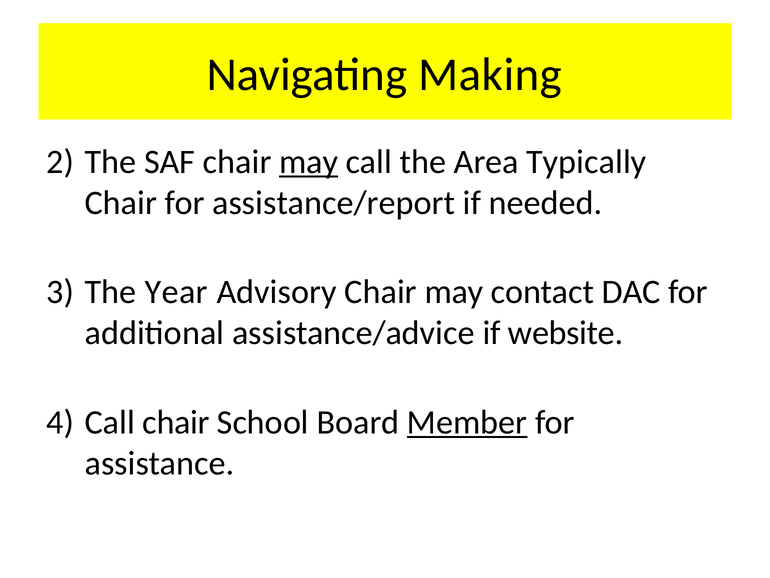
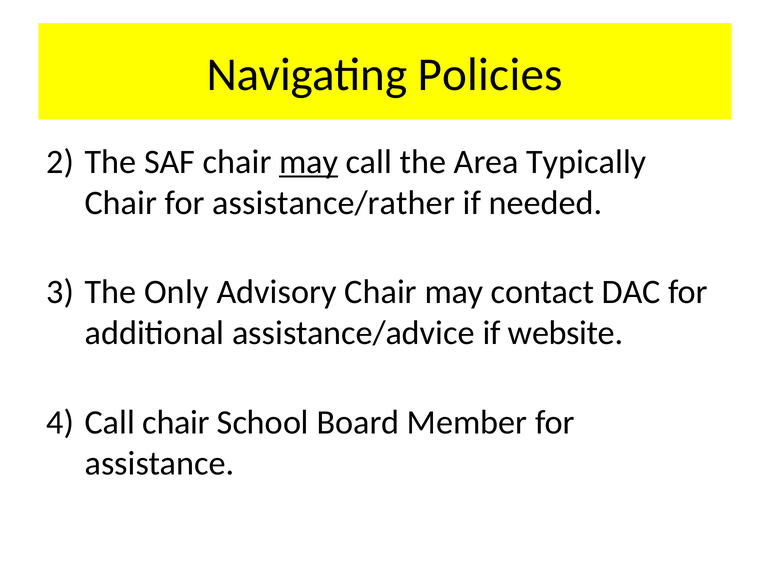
Making: Making -> Policies (490, 75)
assistance/report: assistance/report -> assistance/rather (334, 203)
Year: Year -> Only (176, 292)
Member underline: present -> none (467, 422)
